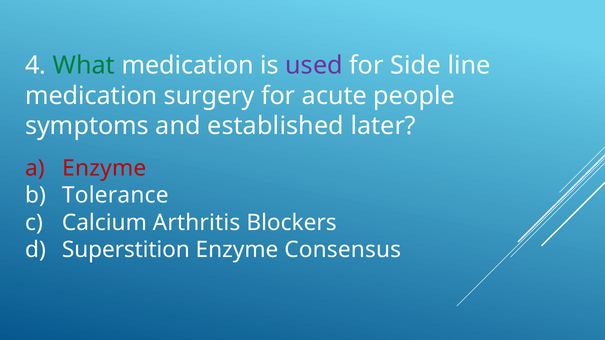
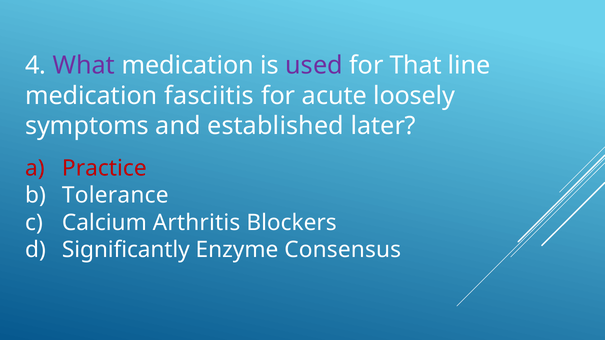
What colour: green -> purple (84, 66)
Side: Side -> That (416, 66)
surgery: surgery -> fasciitis (209, 96)
people: people -> loosely (414, 96)
Enzyme: Enzyme -> Practice (104, 168)
Superstition: Superstition -> Significantly (126, 250)
